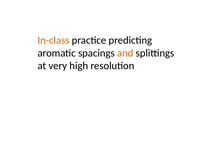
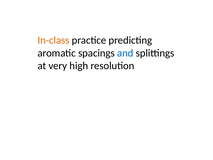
and colour: orange -> blue (125, 53)
